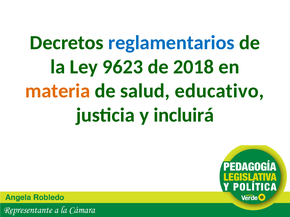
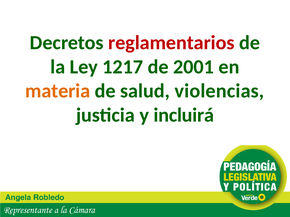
reglamentarios colour: blue -> red (171, 43)
9623: 9623 -> 1217 (123, 67)
2018: 2018 -> 2001 (194, 67)
educativo: educativo -> violencias (219, 91)
